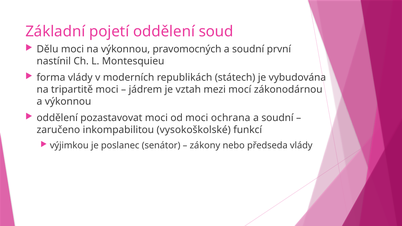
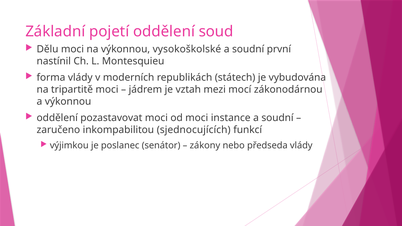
pravomocných: pravomocných -> vysokoškolské (187, 49)
ochrana: ochrana -> instance (231, 118)
vysokoškolské: vysokoškolské -> sjednocujících (194, 130)
